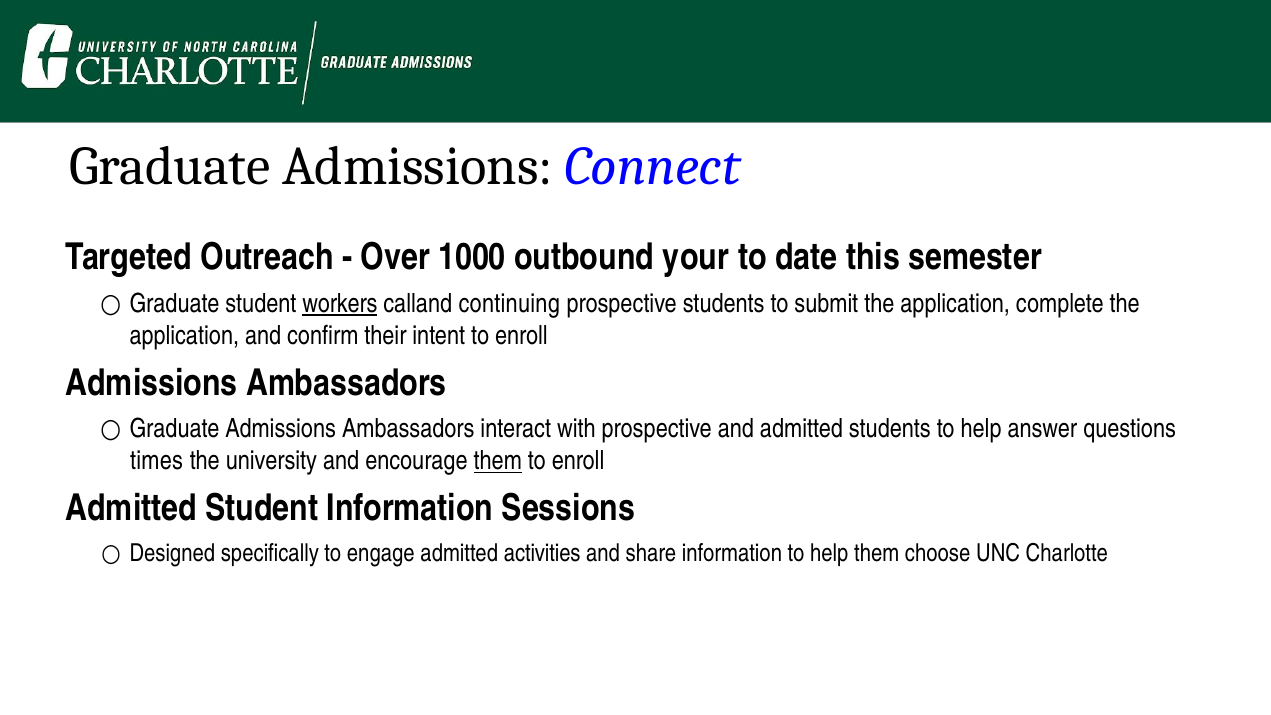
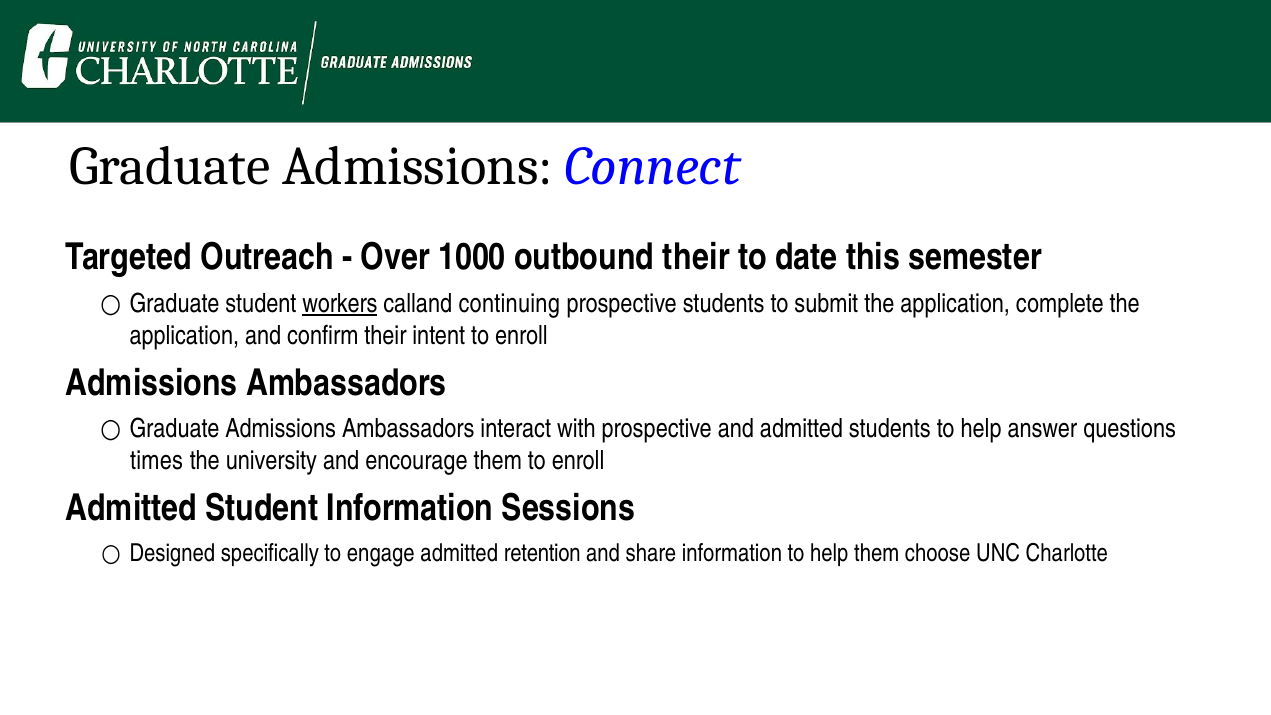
outbound your: your -> their (696, 257)
them underline: present -> none (498, 461)
activities: activities -> retention (542, 554)
